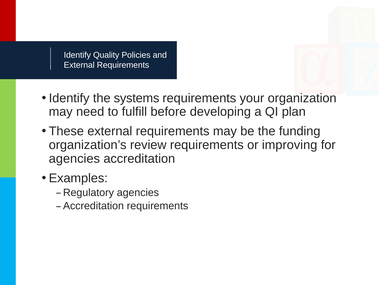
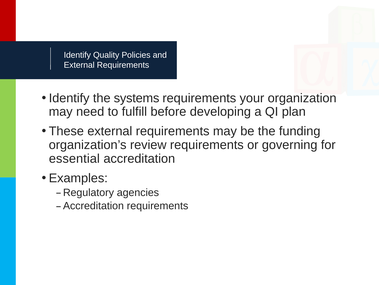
improving: improving -> governing (290, 145)
agencies: agencies -> essential (74, 158)
